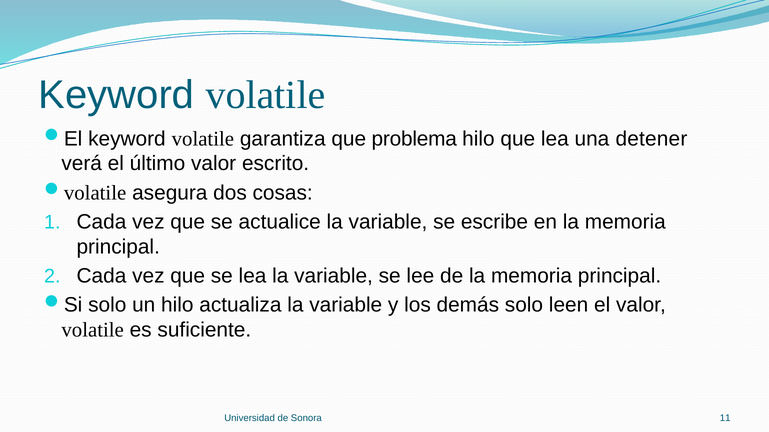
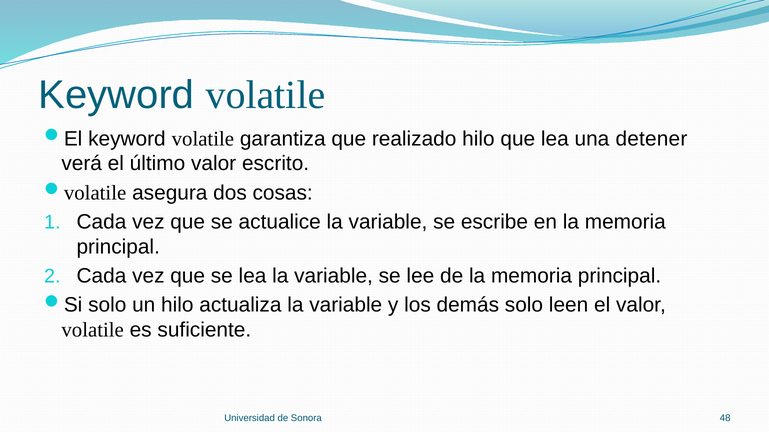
problema: problema -> realizado (414, 139)
11: 11 -> 48 (725, 419)
